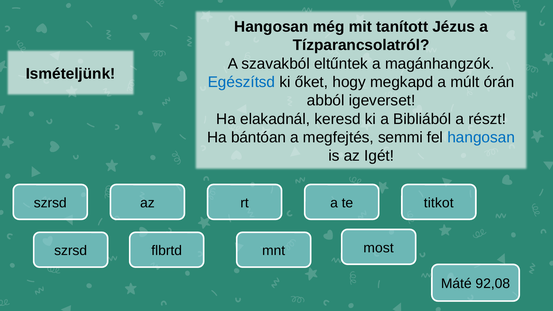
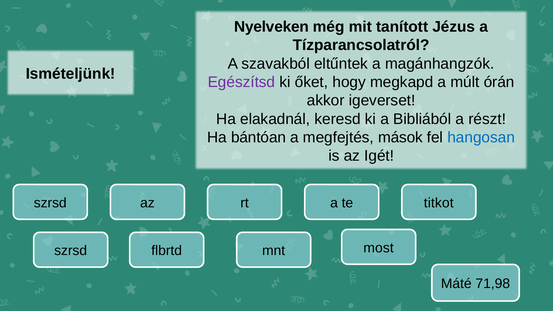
Hangosan: Hangosan -> Nyelveken (272, 27)
Egészítsd colour: blue -> purple (241, 82)
abból: abból -> akkor (326, 101)
semmi: semmi -> mások (400, 137)
92,08: 92,08 -> 71,98 (493, 284)
